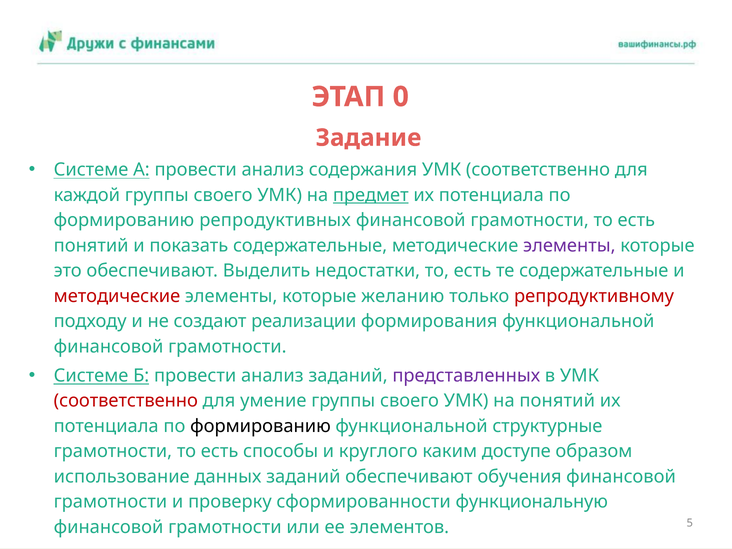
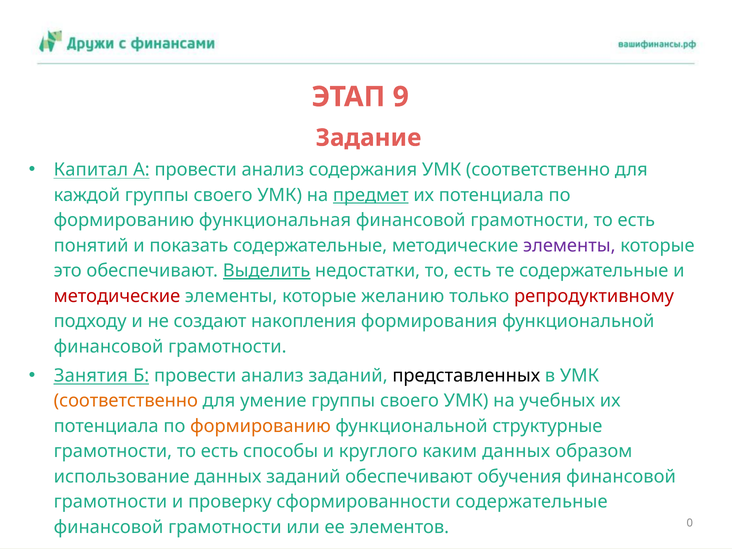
0: 0 -> 9 (401, 97)
Системе: Системе -> Капитал (91, 170)
репродуктивных: репродуктивных -> функциональная (275, 220)
Выделить underline: none -> present (267, 271)
реализации: реализации -> накопления (304, 321)
Системе: Системе -> Занятия (91, 376)
представленных colour: purple -> black (466, 376)
соответственно colour: red -> orange (126, 401)
на понятий: понятий -> учебных (557, 401)
формированию colour: black -> orange (261, 426)
каким доступе: доступе -> данных (516, 451)
сформированности функциональную: функциональную -> содержательные (532, 502)
5: 5 -> 0 (690, 523)
